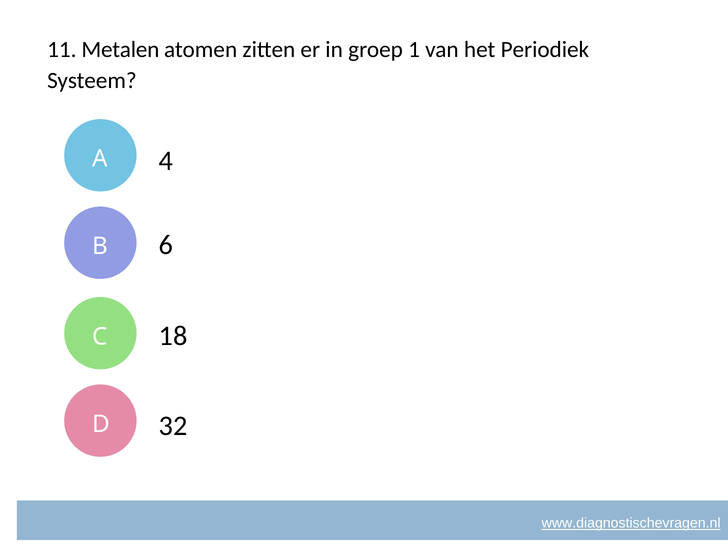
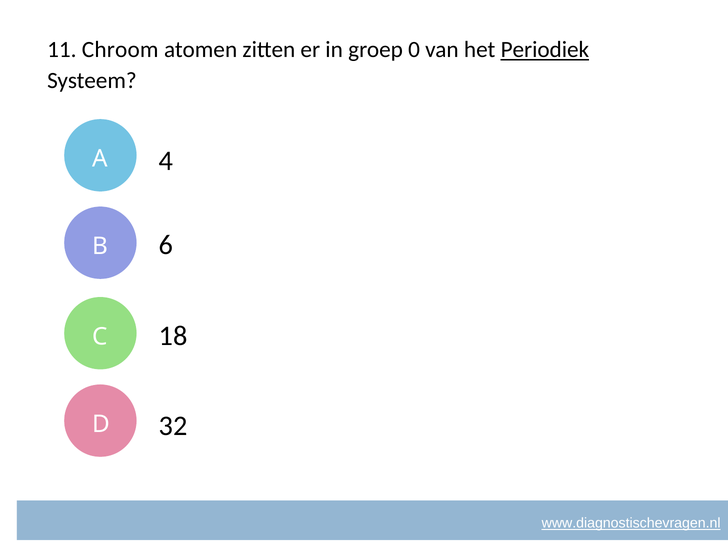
Metalen: Metalen -> Chroom (120, 50)
1: 1 -> 0 (414, 50)
Periodiek underline: none -> present (545, 50)
